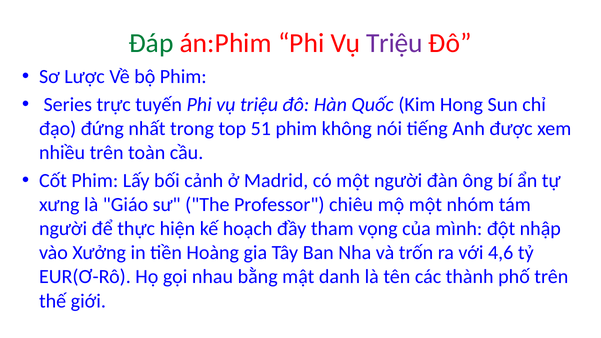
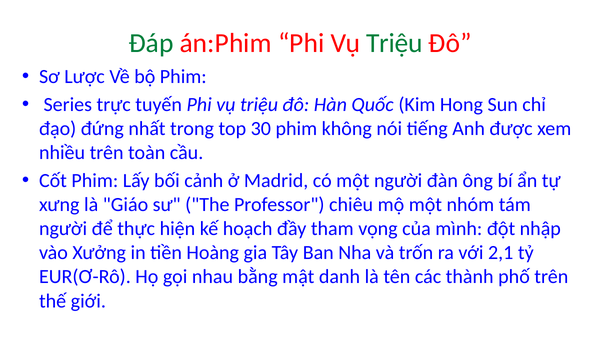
Triệu colour: purple -> green (394, 43)
51: 51 -> 30 (261, 129)
4,6: 4,6 -> 2,1 (501, 253)
